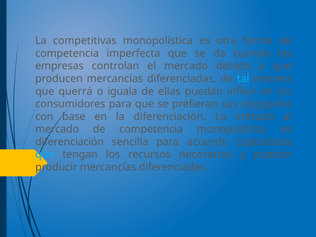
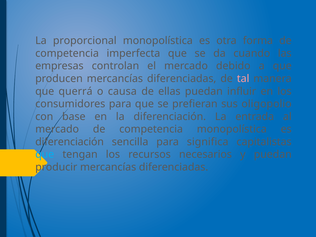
competitivas: competitivas -> proporcional (85, 41)
tal colour: light blue -> pink (243, 79)
iguala: iguala -> causa (122, 91)
acuerdo: acuerdo -> significa (208, 142)
